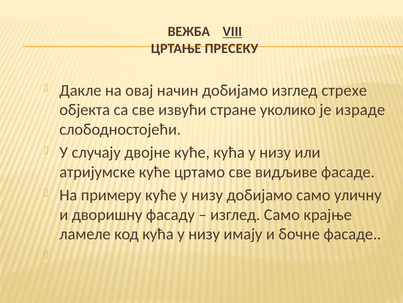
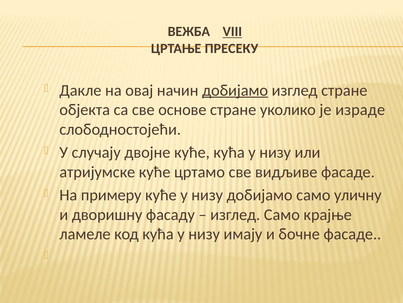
добијамо underline: none -> present (235, 90)
изглед стрехе: стрехе -> стране (344, 90)
извући: извући -> основе (182, 110)
